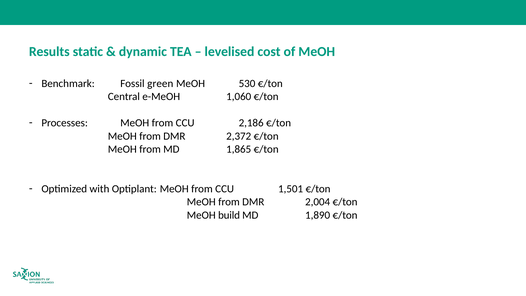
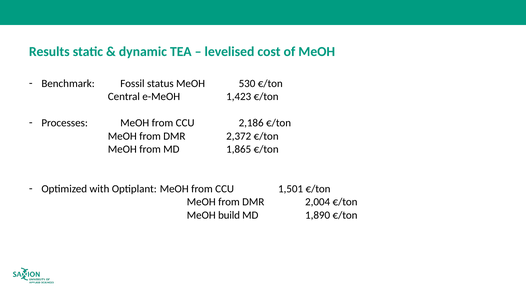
green: green -> status (160, 83)
1,060: 1,060 -> 1,423 (239, 97)
